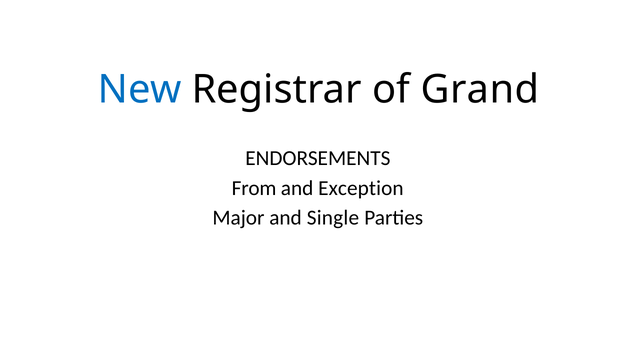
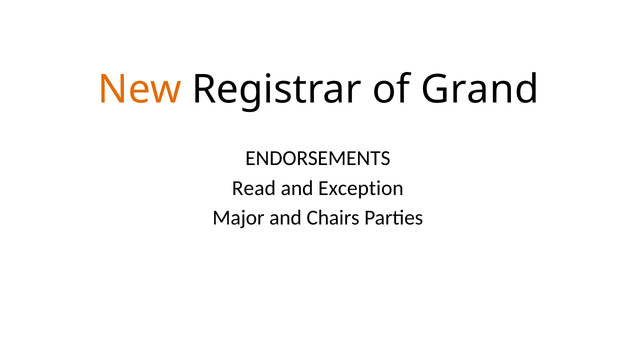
New colour: blue -> orange (140, 90)
From: From -> Read (254, 188)
Single: Single -> Chairs (333, 218)
